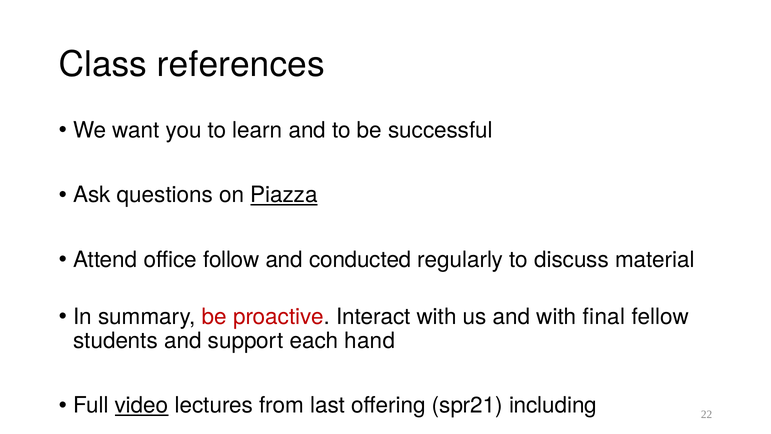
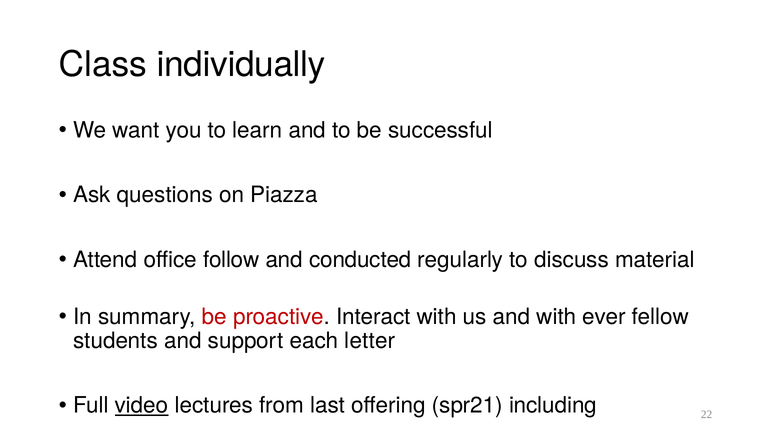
references: references -> individually (241, 65)
Piazza underline: present -> none (284, 195)
final: final -> ever (604, 316)
hand: hand -> letter (370, 341)
